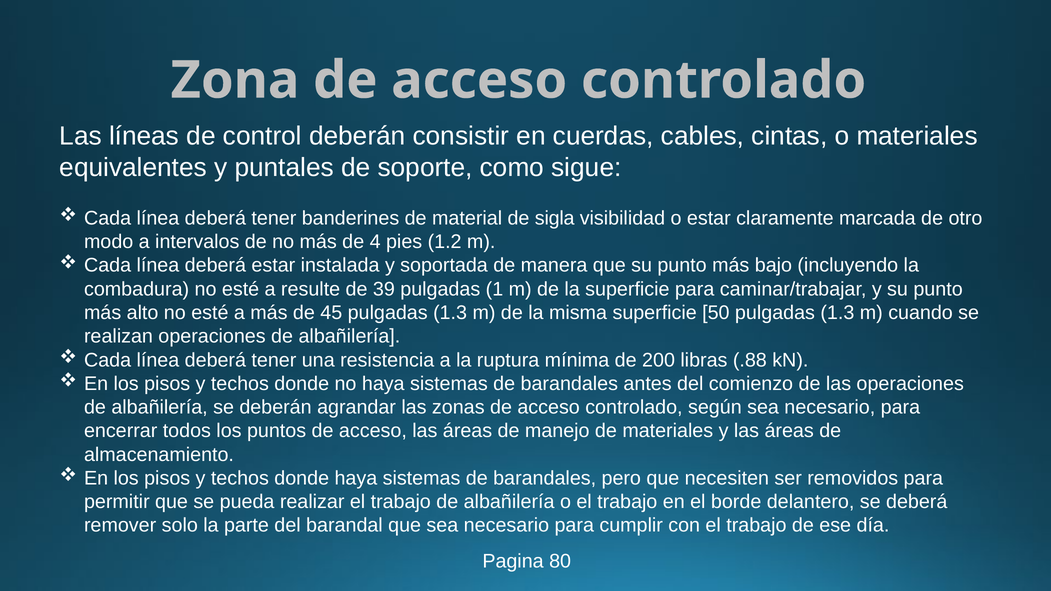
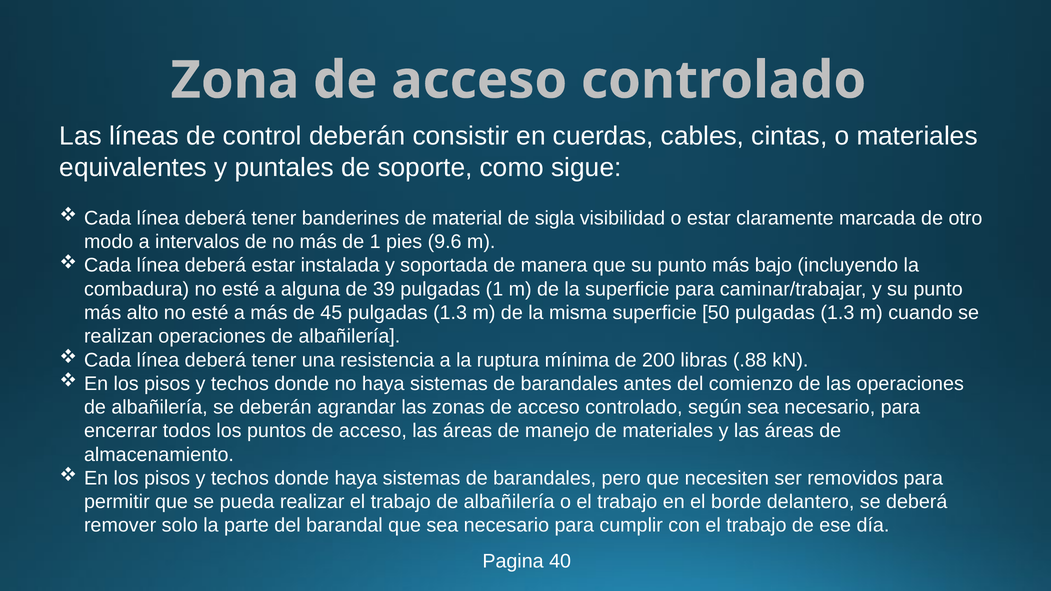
de 4: 4 -> 1 (375, 242)
1.2: 1.2 -> 9.6 (445, 242)
resulte: resulte -> alguna (311, 289)
80: 80 -> 40 (560, 561)
